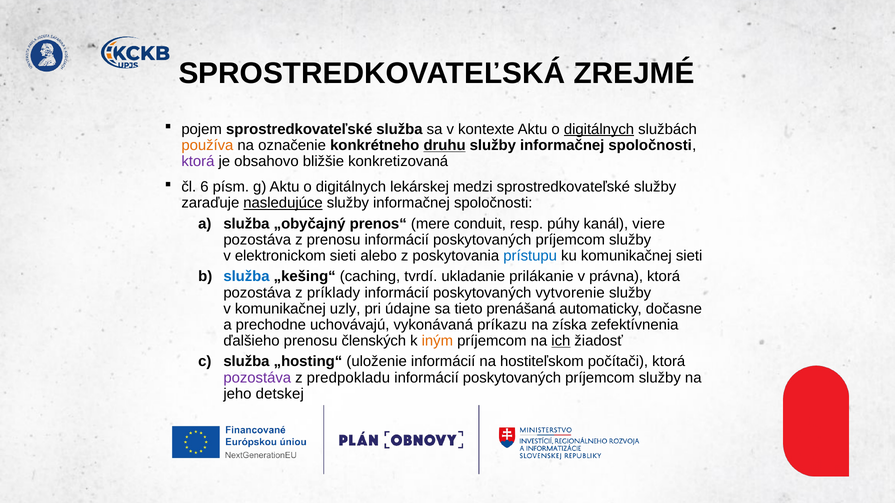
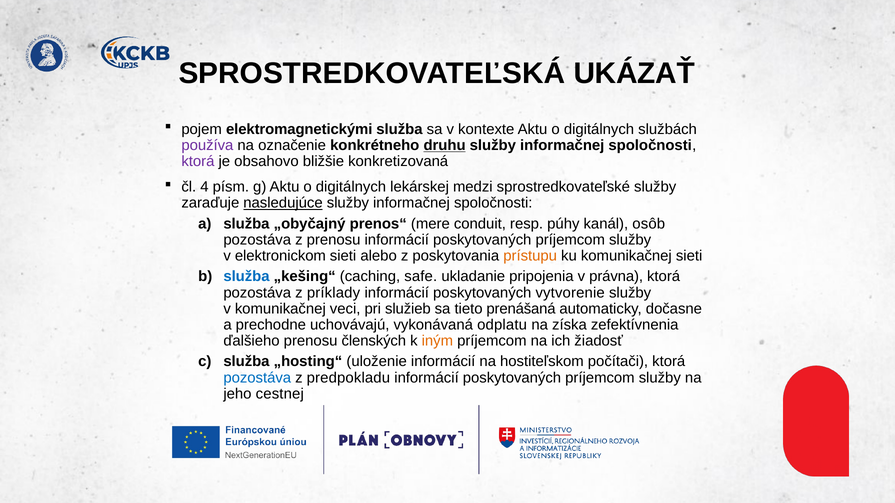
ZREJMÉ: ZREJMÉ -> UKÁZAŤ (634, 74)
pojem sprostredkovateľské: sprostredkovateľské -> elektromagnetickými (299, 129)
digitálnych underline: present -> none (599, 129)
používa colour: orange -> purple (207, 145)
6: 6 -> 4 (204, 187)
viere: viere -> osôb (649, 224)
prístupu colour: blue -> orange (530, 256)
tvrdí: tvrdí -> safe (421, 277)
prilákanie: prilákanie -> pripojenia (541, 277)
uzly: uzly -> veci (345, 309)
údajne: údajne -> služieb (408, 309)
príkazu: príkazu -> odplatu (502, 325)
ich underline: present -> none (561, 341)
pozostáva colour: purple -> blue (257, 378)
detskej: detskej -> cestnej (280, 394)
